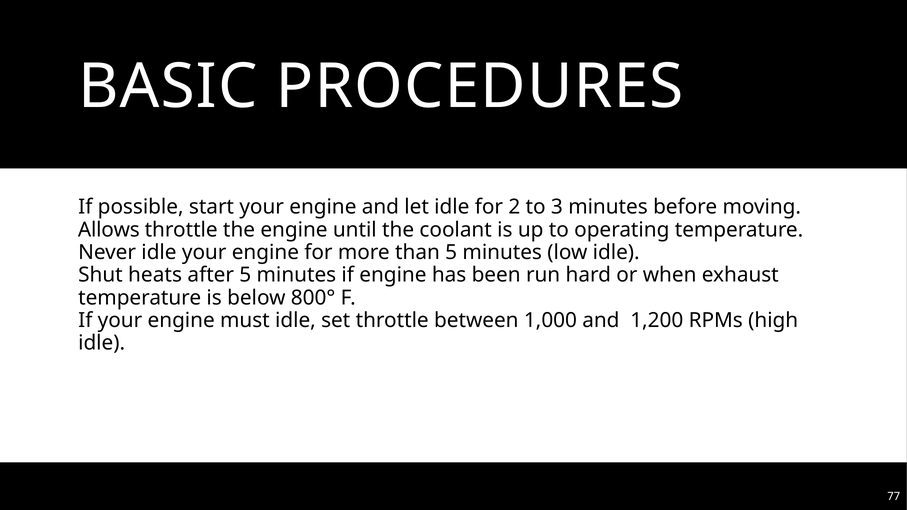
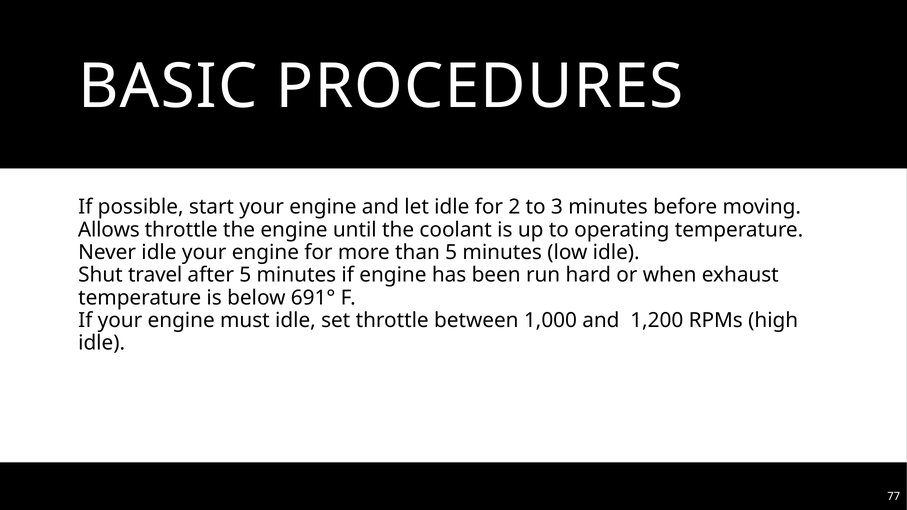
heats: heats -> travel (155, 275)
800°: 800° -> 691° (313, 298)
